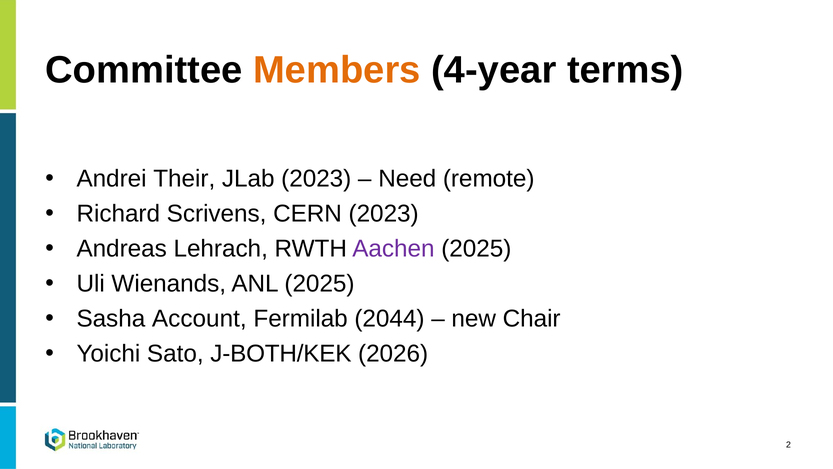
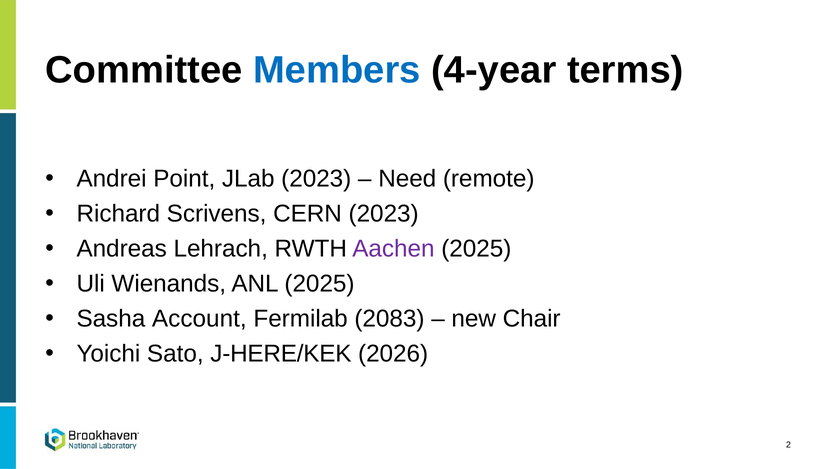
Members colour: orange -> blue (337, 70)
Their: Their -> Point (184, 179)
2044: 2044 -> 2083 (389, 318)
J-BOTH/KEK: J-BOTH/KEK -> J-HERE/KEK (281, 353)
